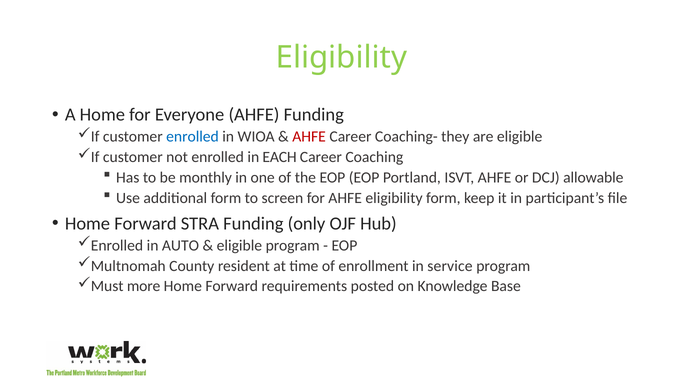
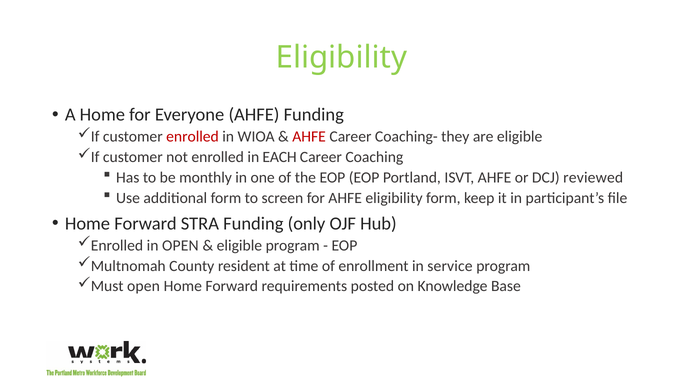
enrolled colour: blue -> red (193, 137)
allowable: allowable -> reviewed (593, 178)
in AUTO: AUTO -> OPEN (180, 246)
Must more: more -> open (143, 286)
